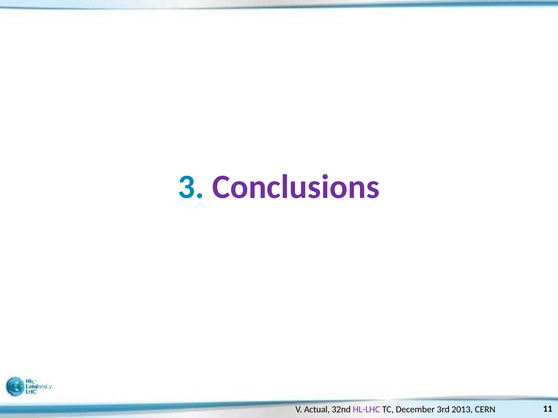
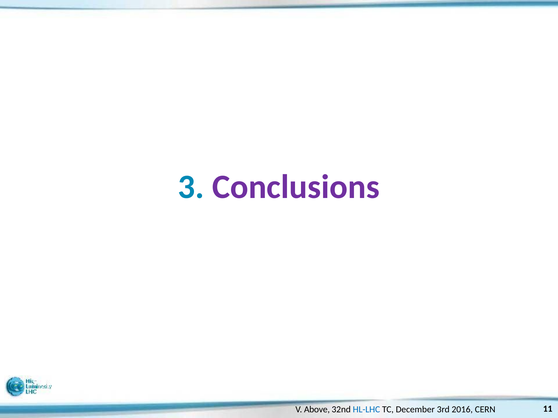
Actual: Actual -> Above (317, 410)
HL-LHC colour: purple -> blue (366, 410)
2013: 2013 -> 2016 (462, 410)
